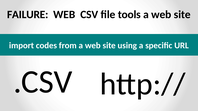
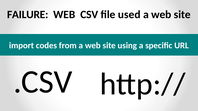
tools: tools -> used (129, 15)
